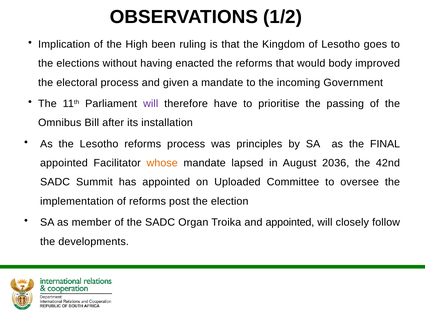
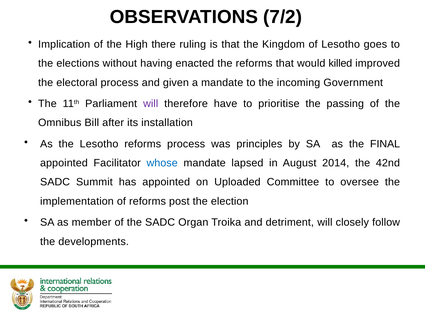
1/2: 1/2 -> 7/2 (283, 17)
been: been -> there (164, 44)
body: body -> killed (340, 64)
whose colour: orange -> blue (162, 163)
2036: 2036 -> 2014 (336, 163)
and appointed: appointed -> detriment (290, 223)
